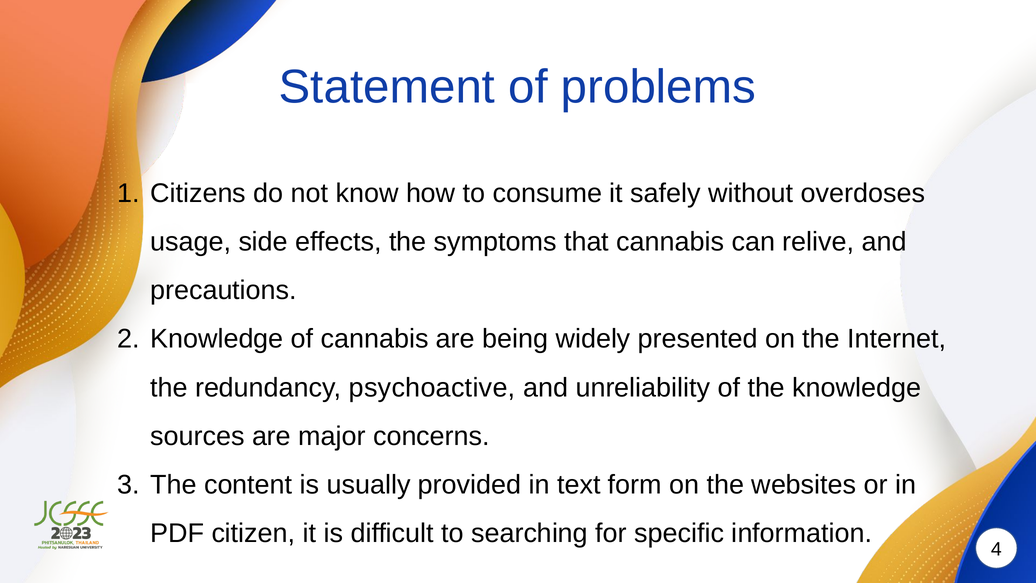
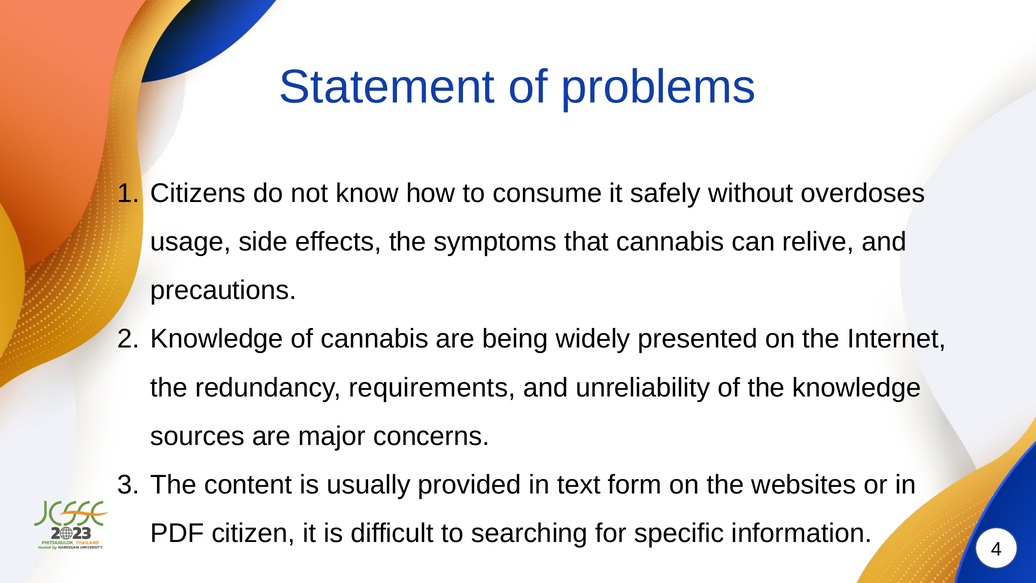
psychoactive: psychoactive -> requirements (432, 387)
